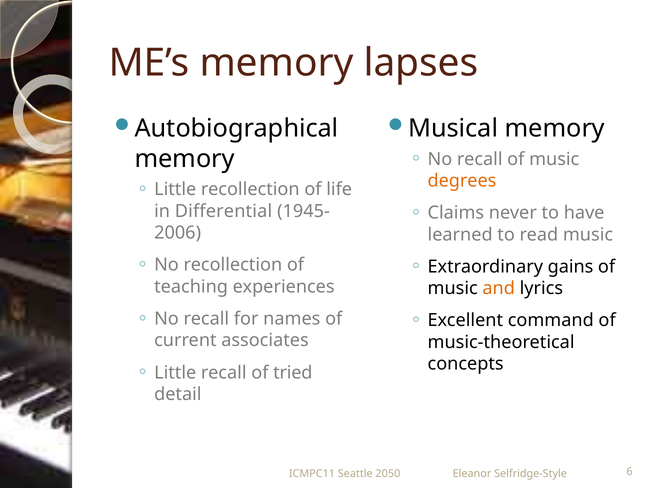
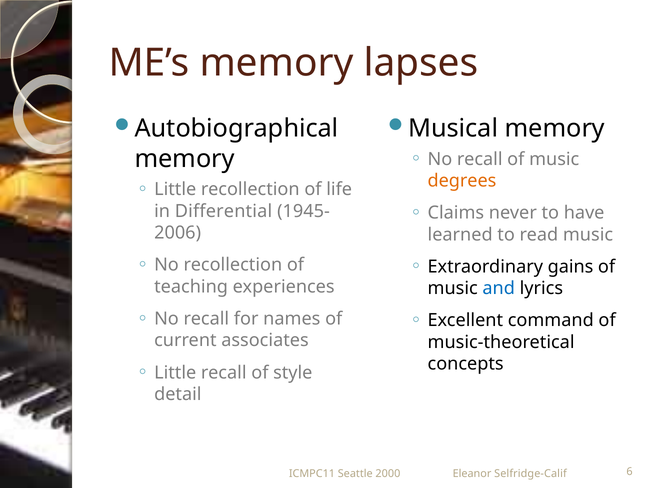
and colour: orange -> blue (499, 289)
tried: tried -> style (293, 373)
2050: 2050 -> 2000 (388, 474)
Selfridge-Style: Selfridge-Style -> Selfridge-Calif (530, 474)
